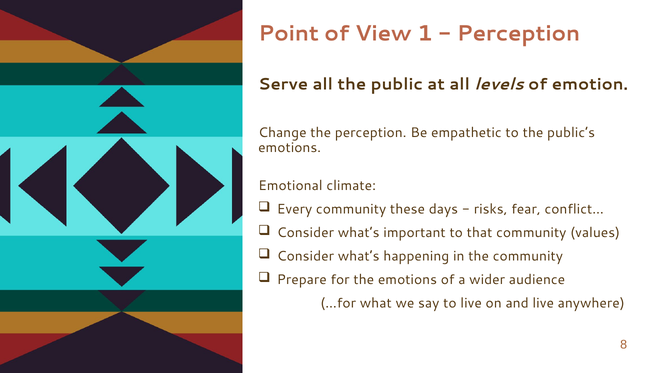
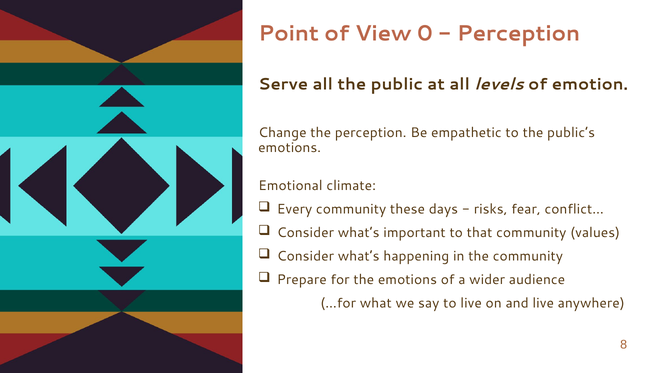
1: 1 -> 0 (425, 34)
